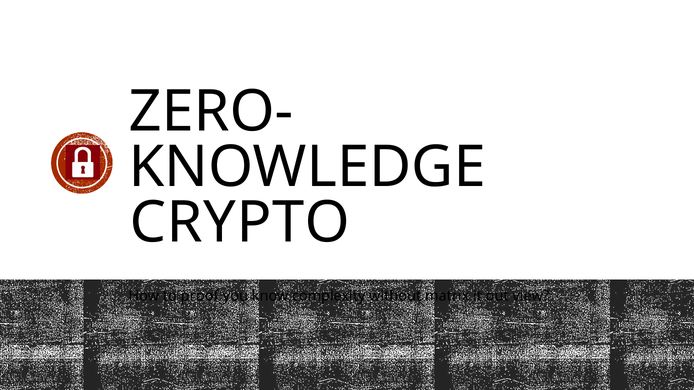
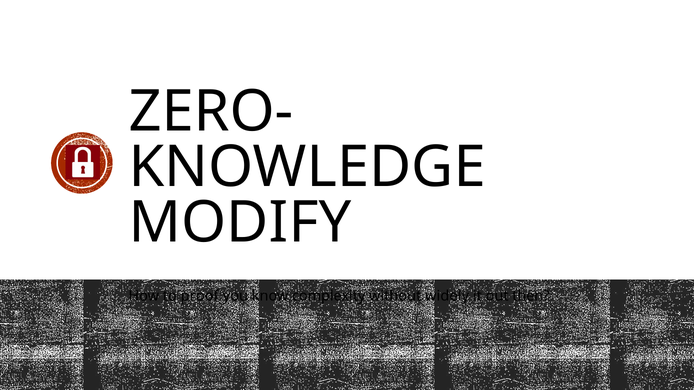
CRYPTO: CRYPTO -> MODIFY (240, 223)
matrix: matrix -> widely (447, 296)
view: view -> then (531, 296)
